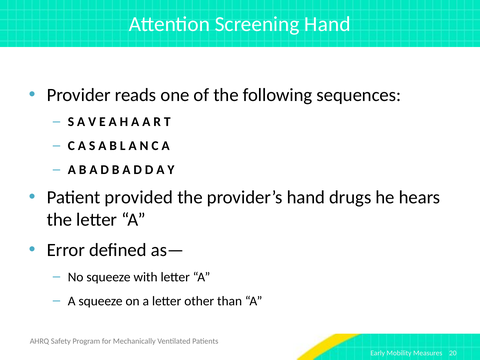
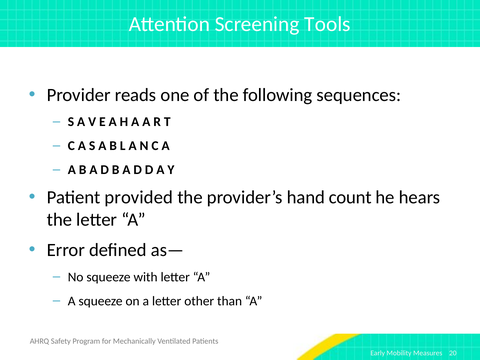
Screening Hand: Hand -> Tools (327, 24)
drugs: drugs -> count (350, 197)
